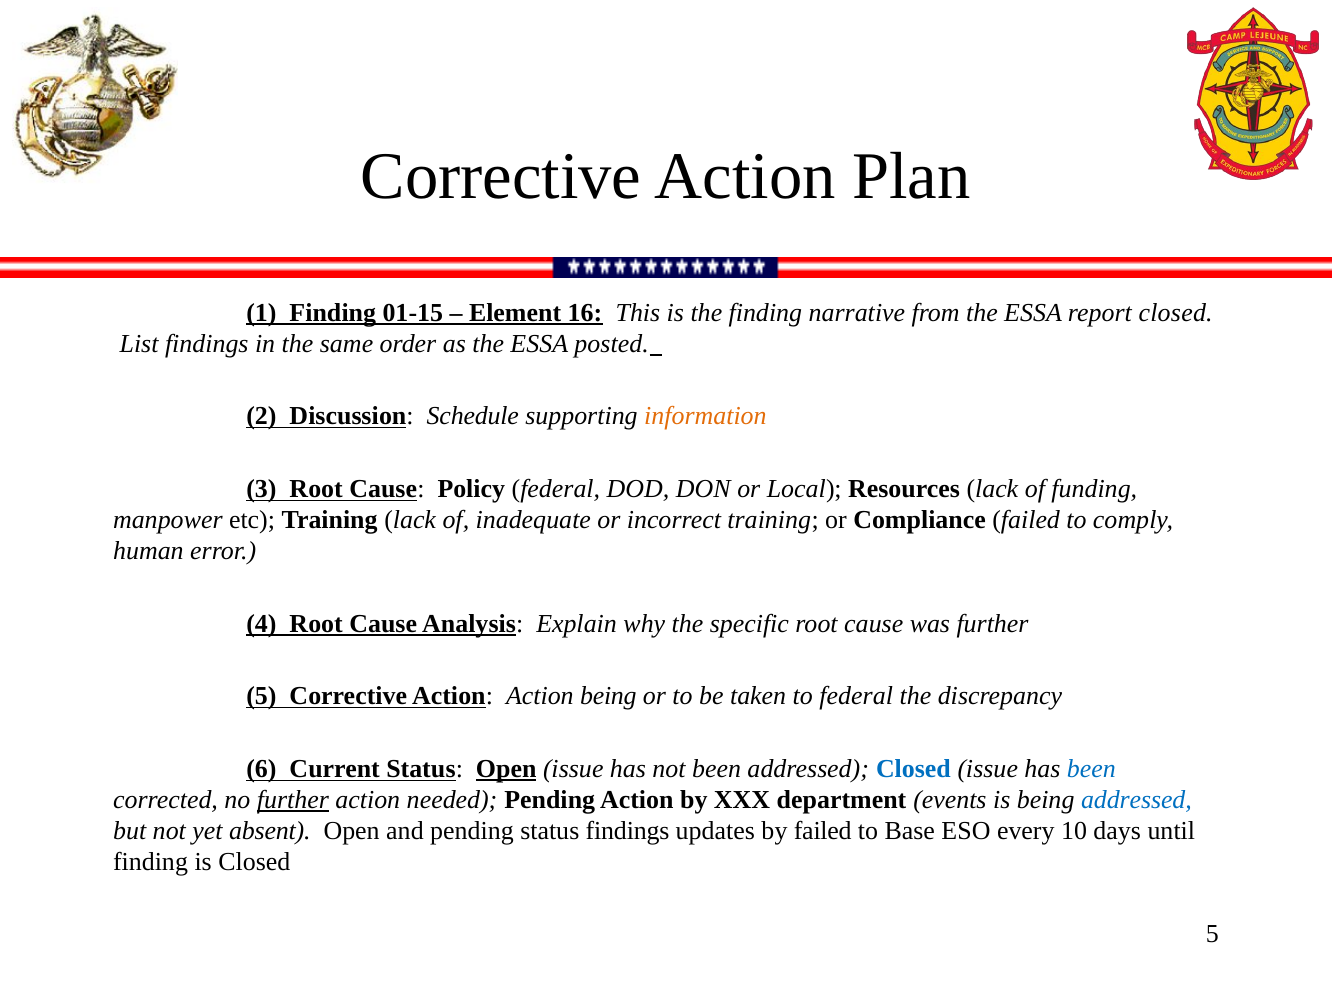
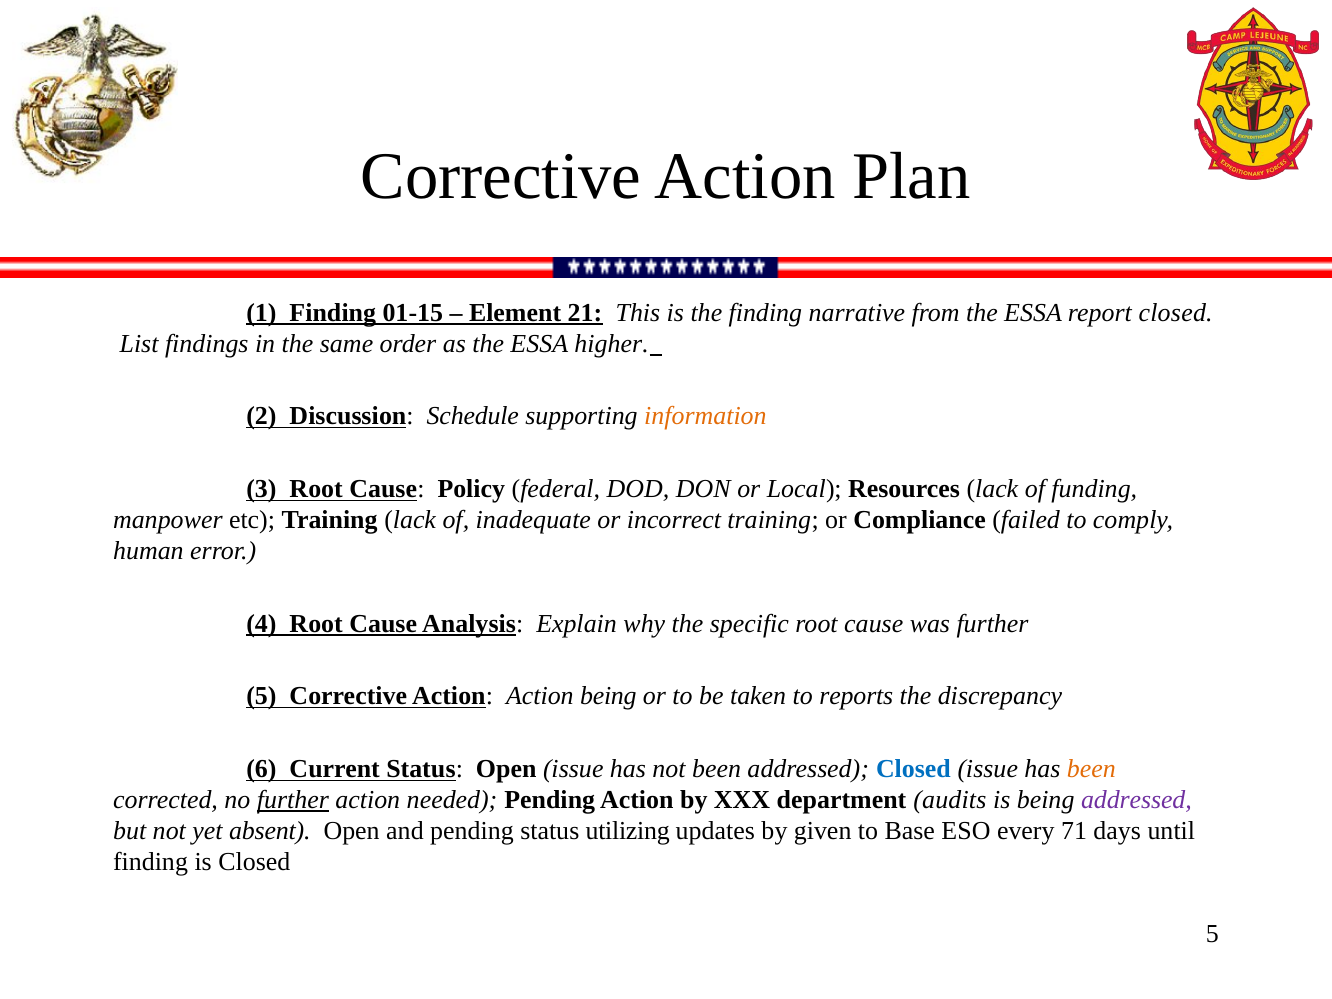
16: 16 -> 21 (585, 313)
posted: posted -> higher (612, 344)
to federal: federal -> reports (856, 696)
Open underline: present -> none (506, 769)
been colour: blue -> orange (1091, 769)
events: events -> audits (950, 800)
addressed colour: blue -> purple (1136, 800)
status findings: findings -> utilizing (628, 831)
by failed: failed -> given (823, 831)
10: 10 -> 71 (1074, 831)
